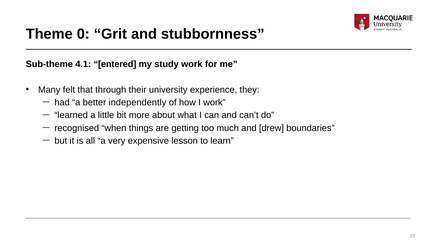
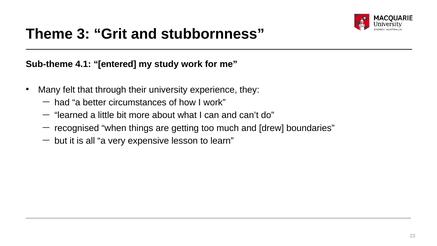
0: 0 -> 3 (83, 34)
independently: independently -> circumstances (138, 102)
